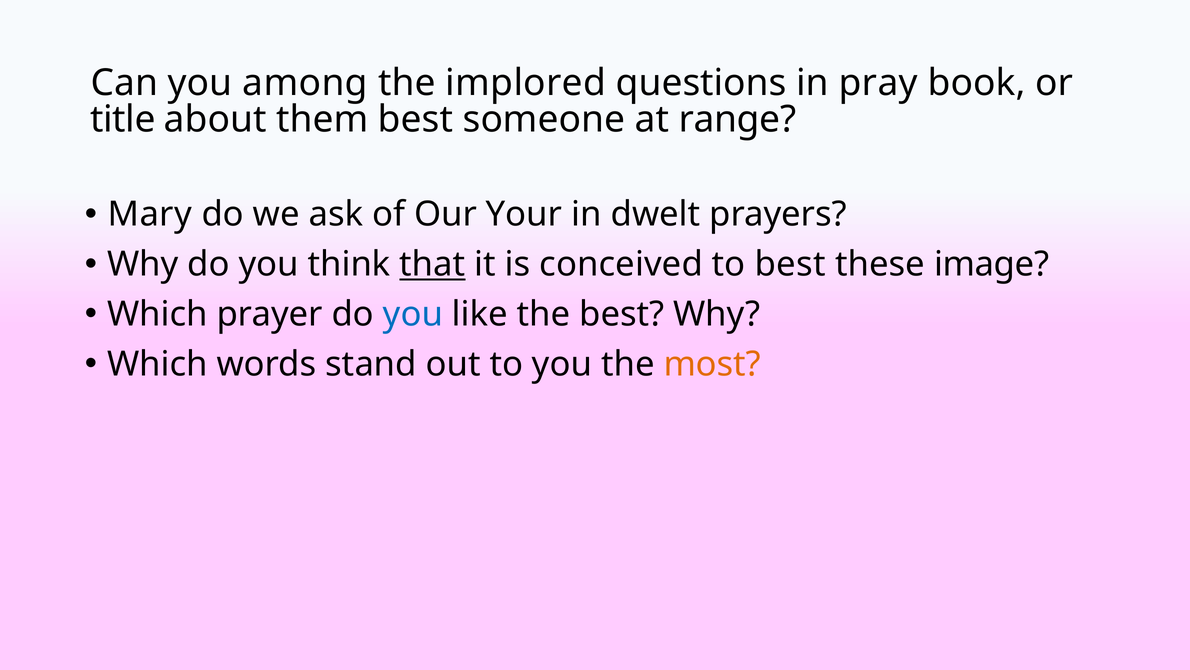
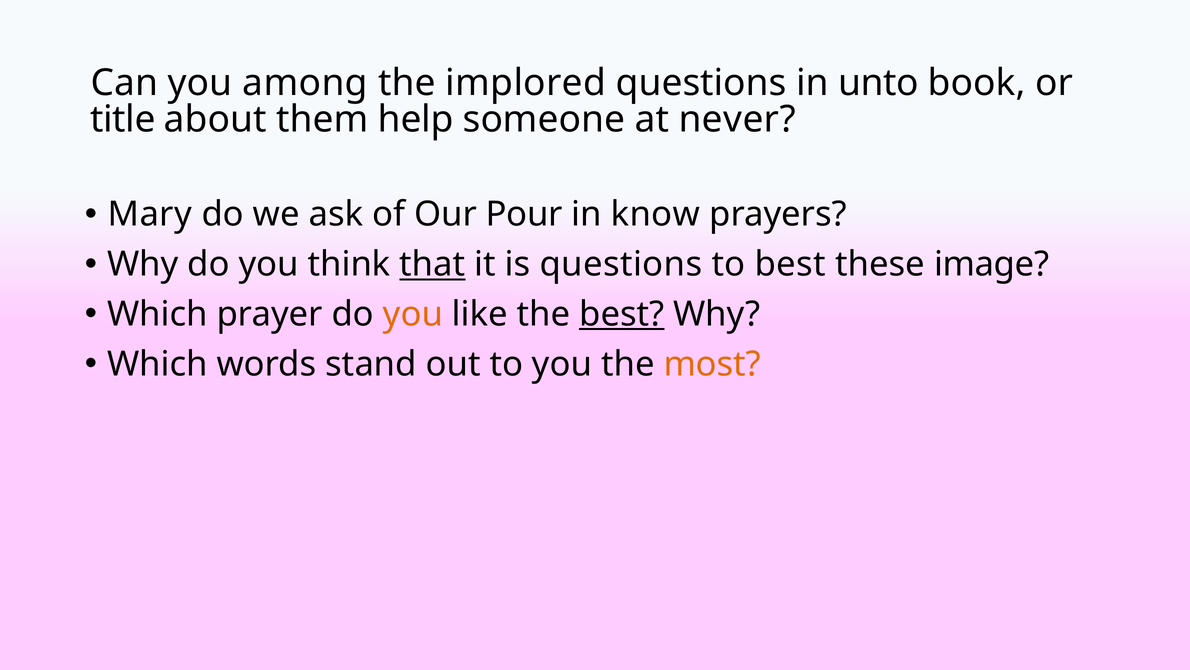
pray: pray -> unto (879, 83)
them best: best -> help (416, 119)
range: range -> never (737, 119)
Your: Your -> Pour (524, 214)
dwelt: dwelt -> know (655, 214)
is conceived: conceived -> questions (621, 264)
you colour: blue -> orange (413, 314)
best underline: none -> present (622, 314)
